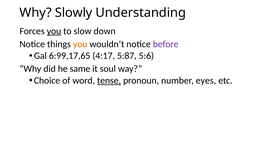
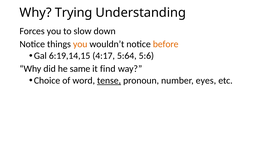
Slowly: Slowly -> Trying (74, 13)
you underline: present -> none (54, 31)
before colour: purple -> orange (166, 44)
6:99,17,65: 6:99,17,65 -> 6:19,14,15 (70, 56)
5:87: 5:87 -> 5:64 (127, 56)
soul: soul -> find (108, 69)
